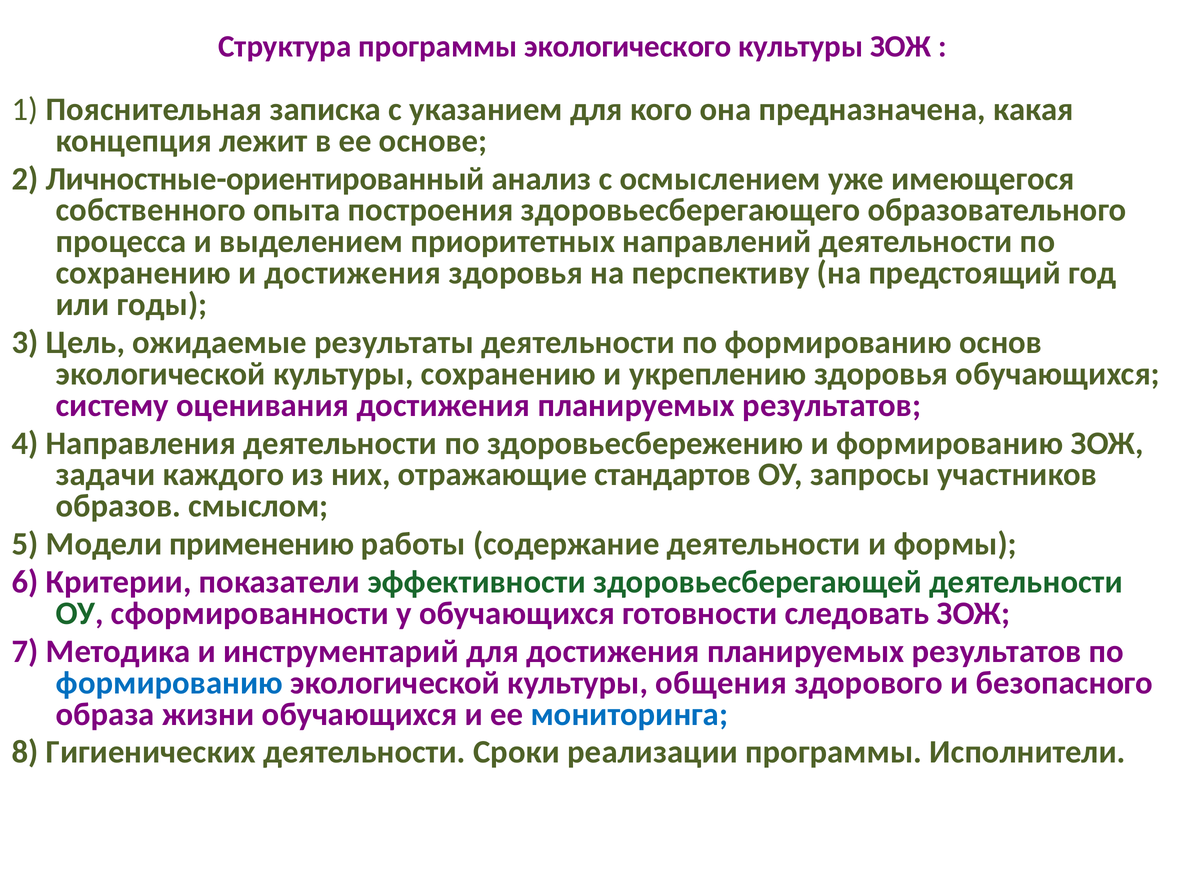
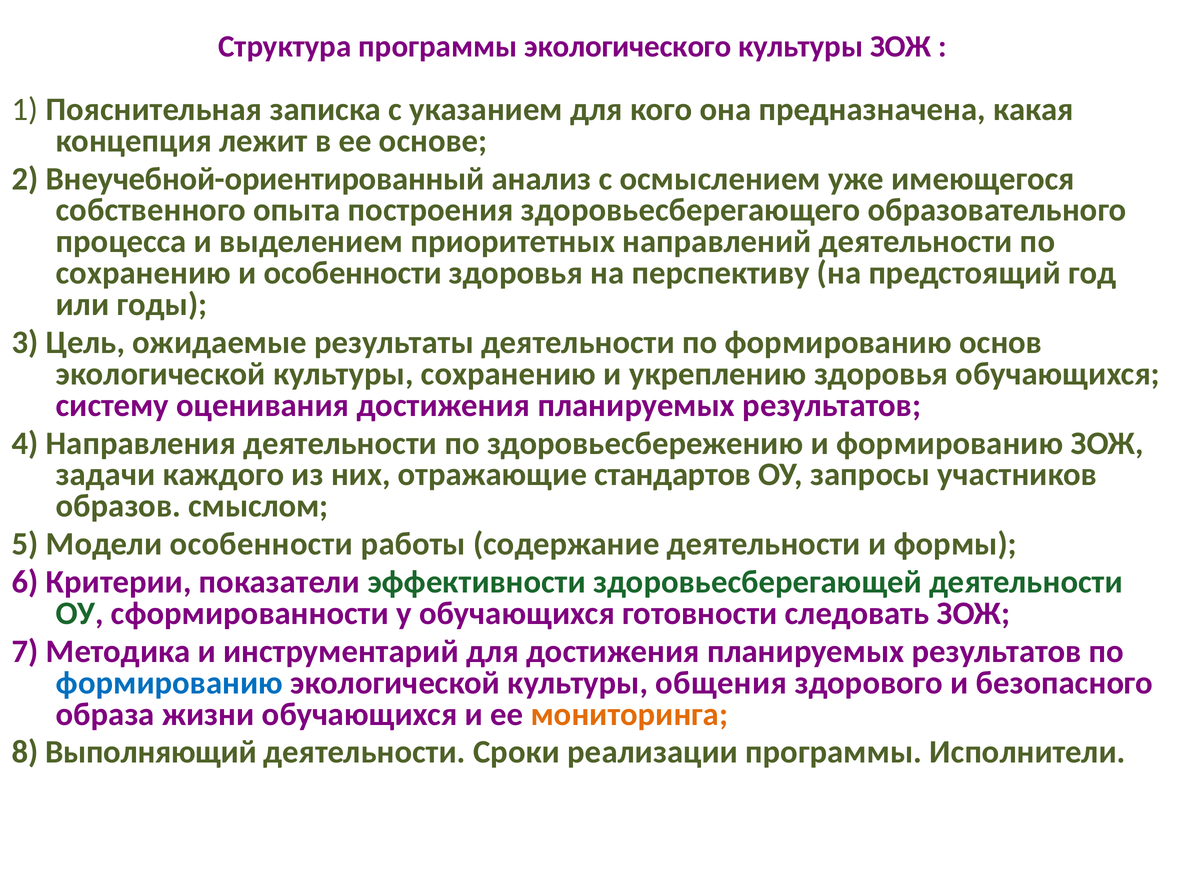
Личностные-ориентированный: Личностные-ориентированный -> Внеучебной-ориентированный (265, 179)
и достижения: достижения -> особенности (353, 273)
Модели применению: применению -> особенности (261, 544)
мониторинга colour: blue -> orange (629, 714)
Гигиенических: Гигиенических -> Выполняющий (151, 752)
